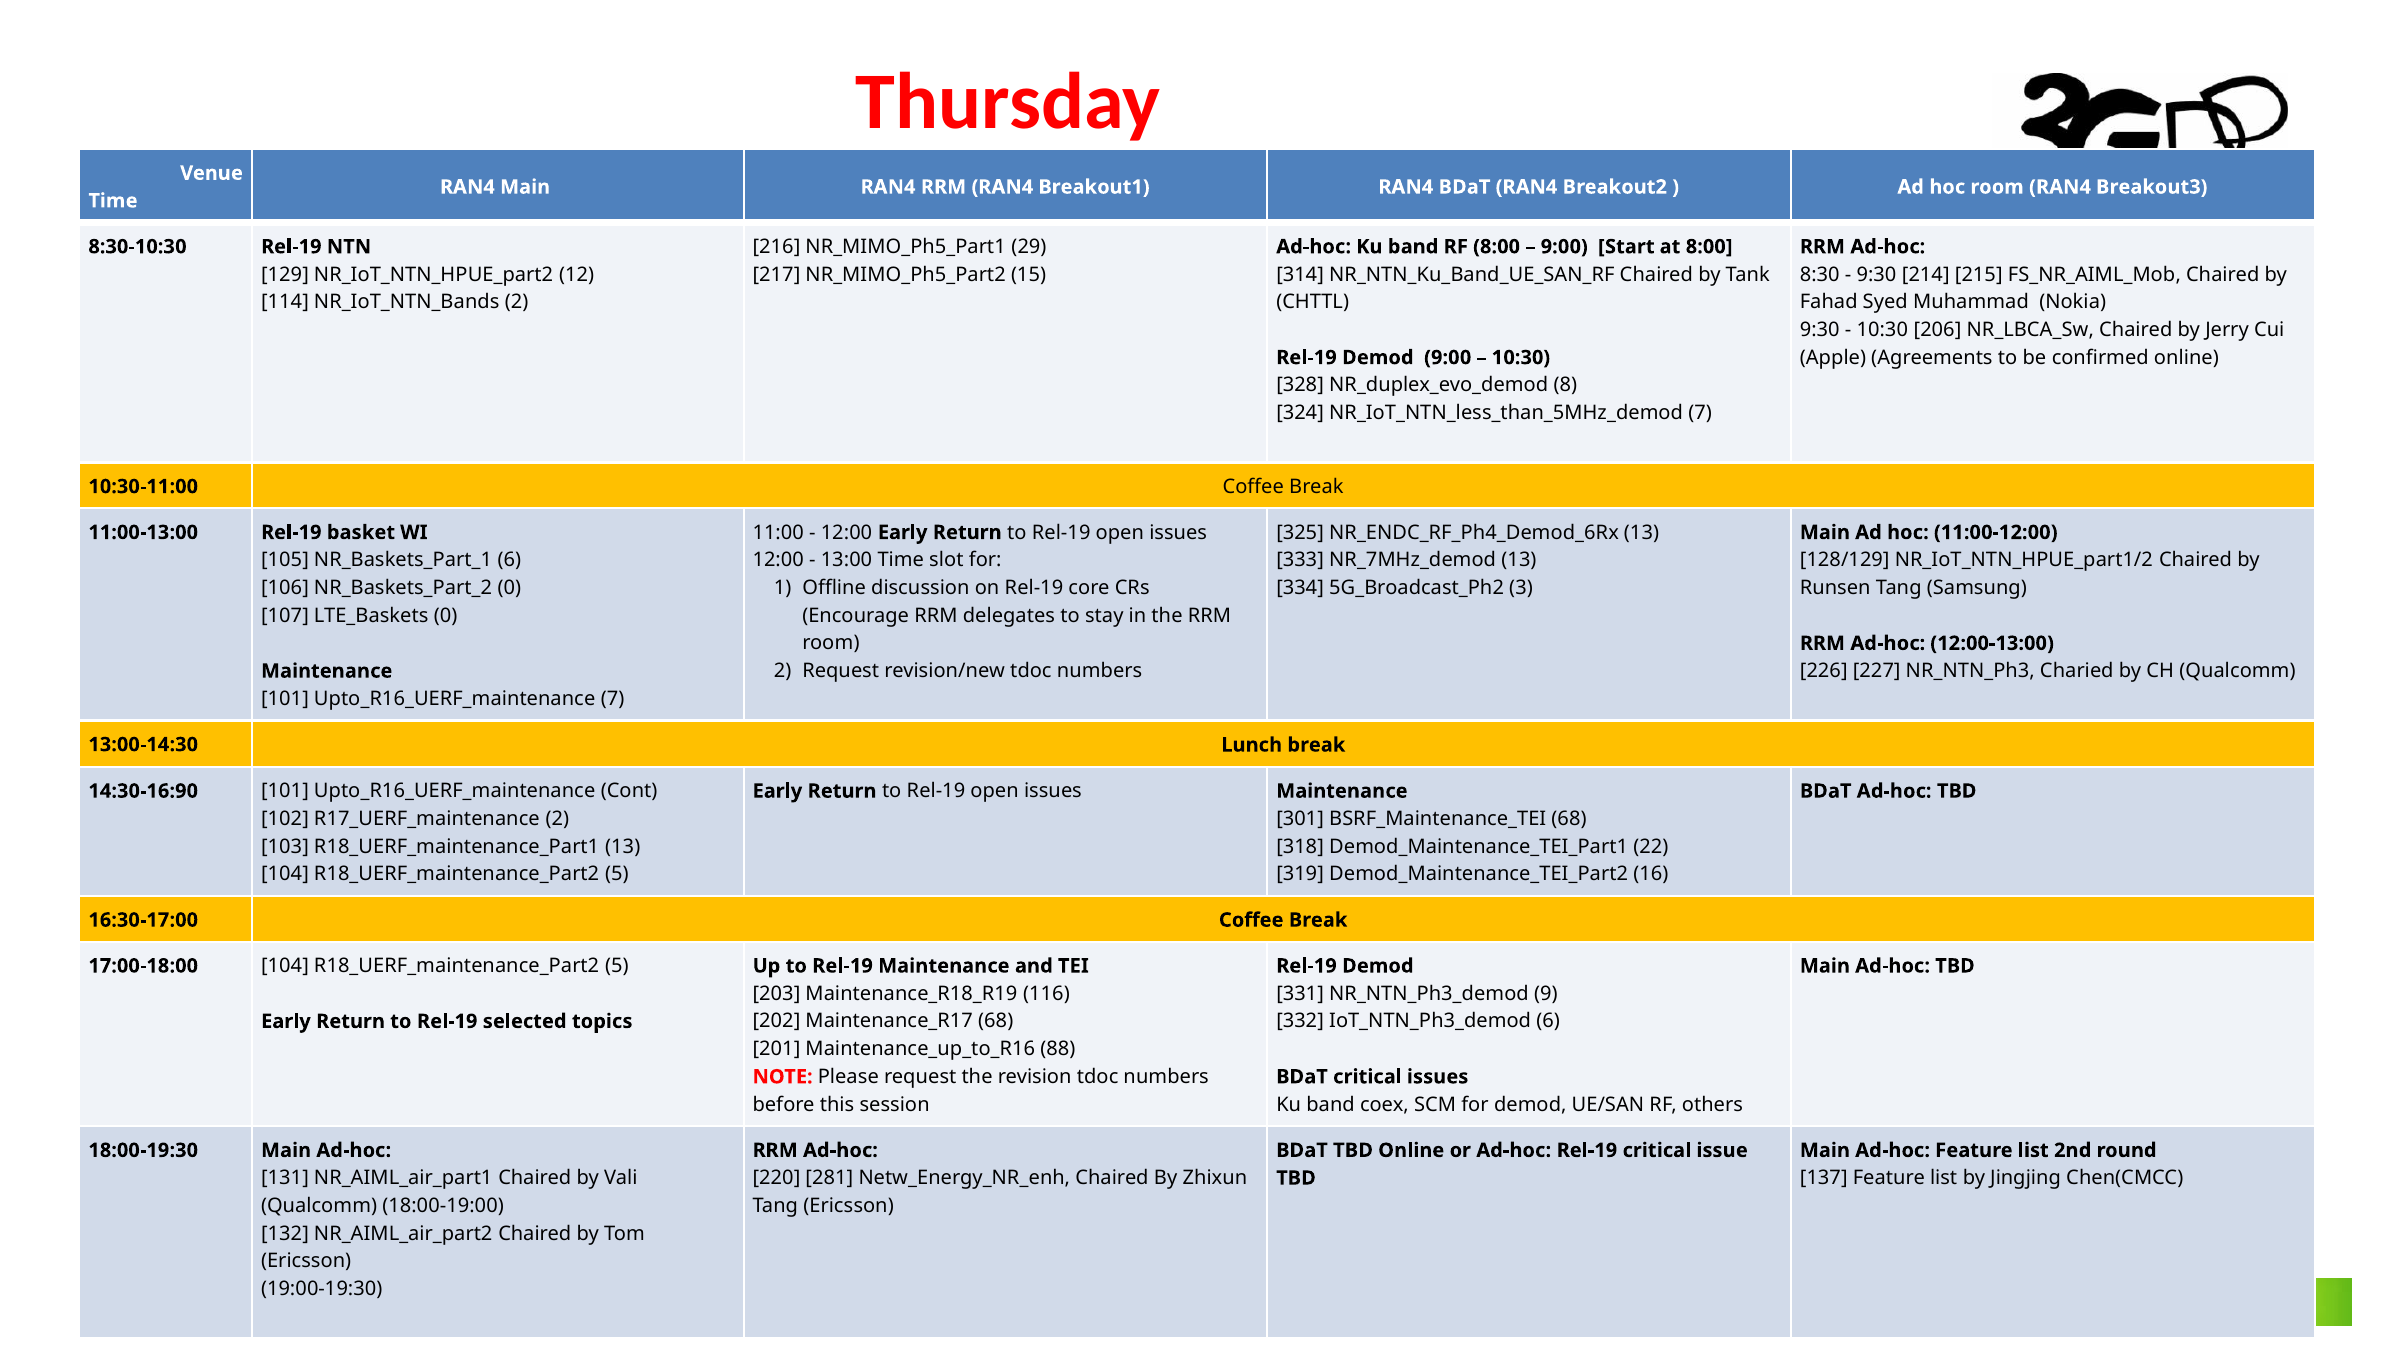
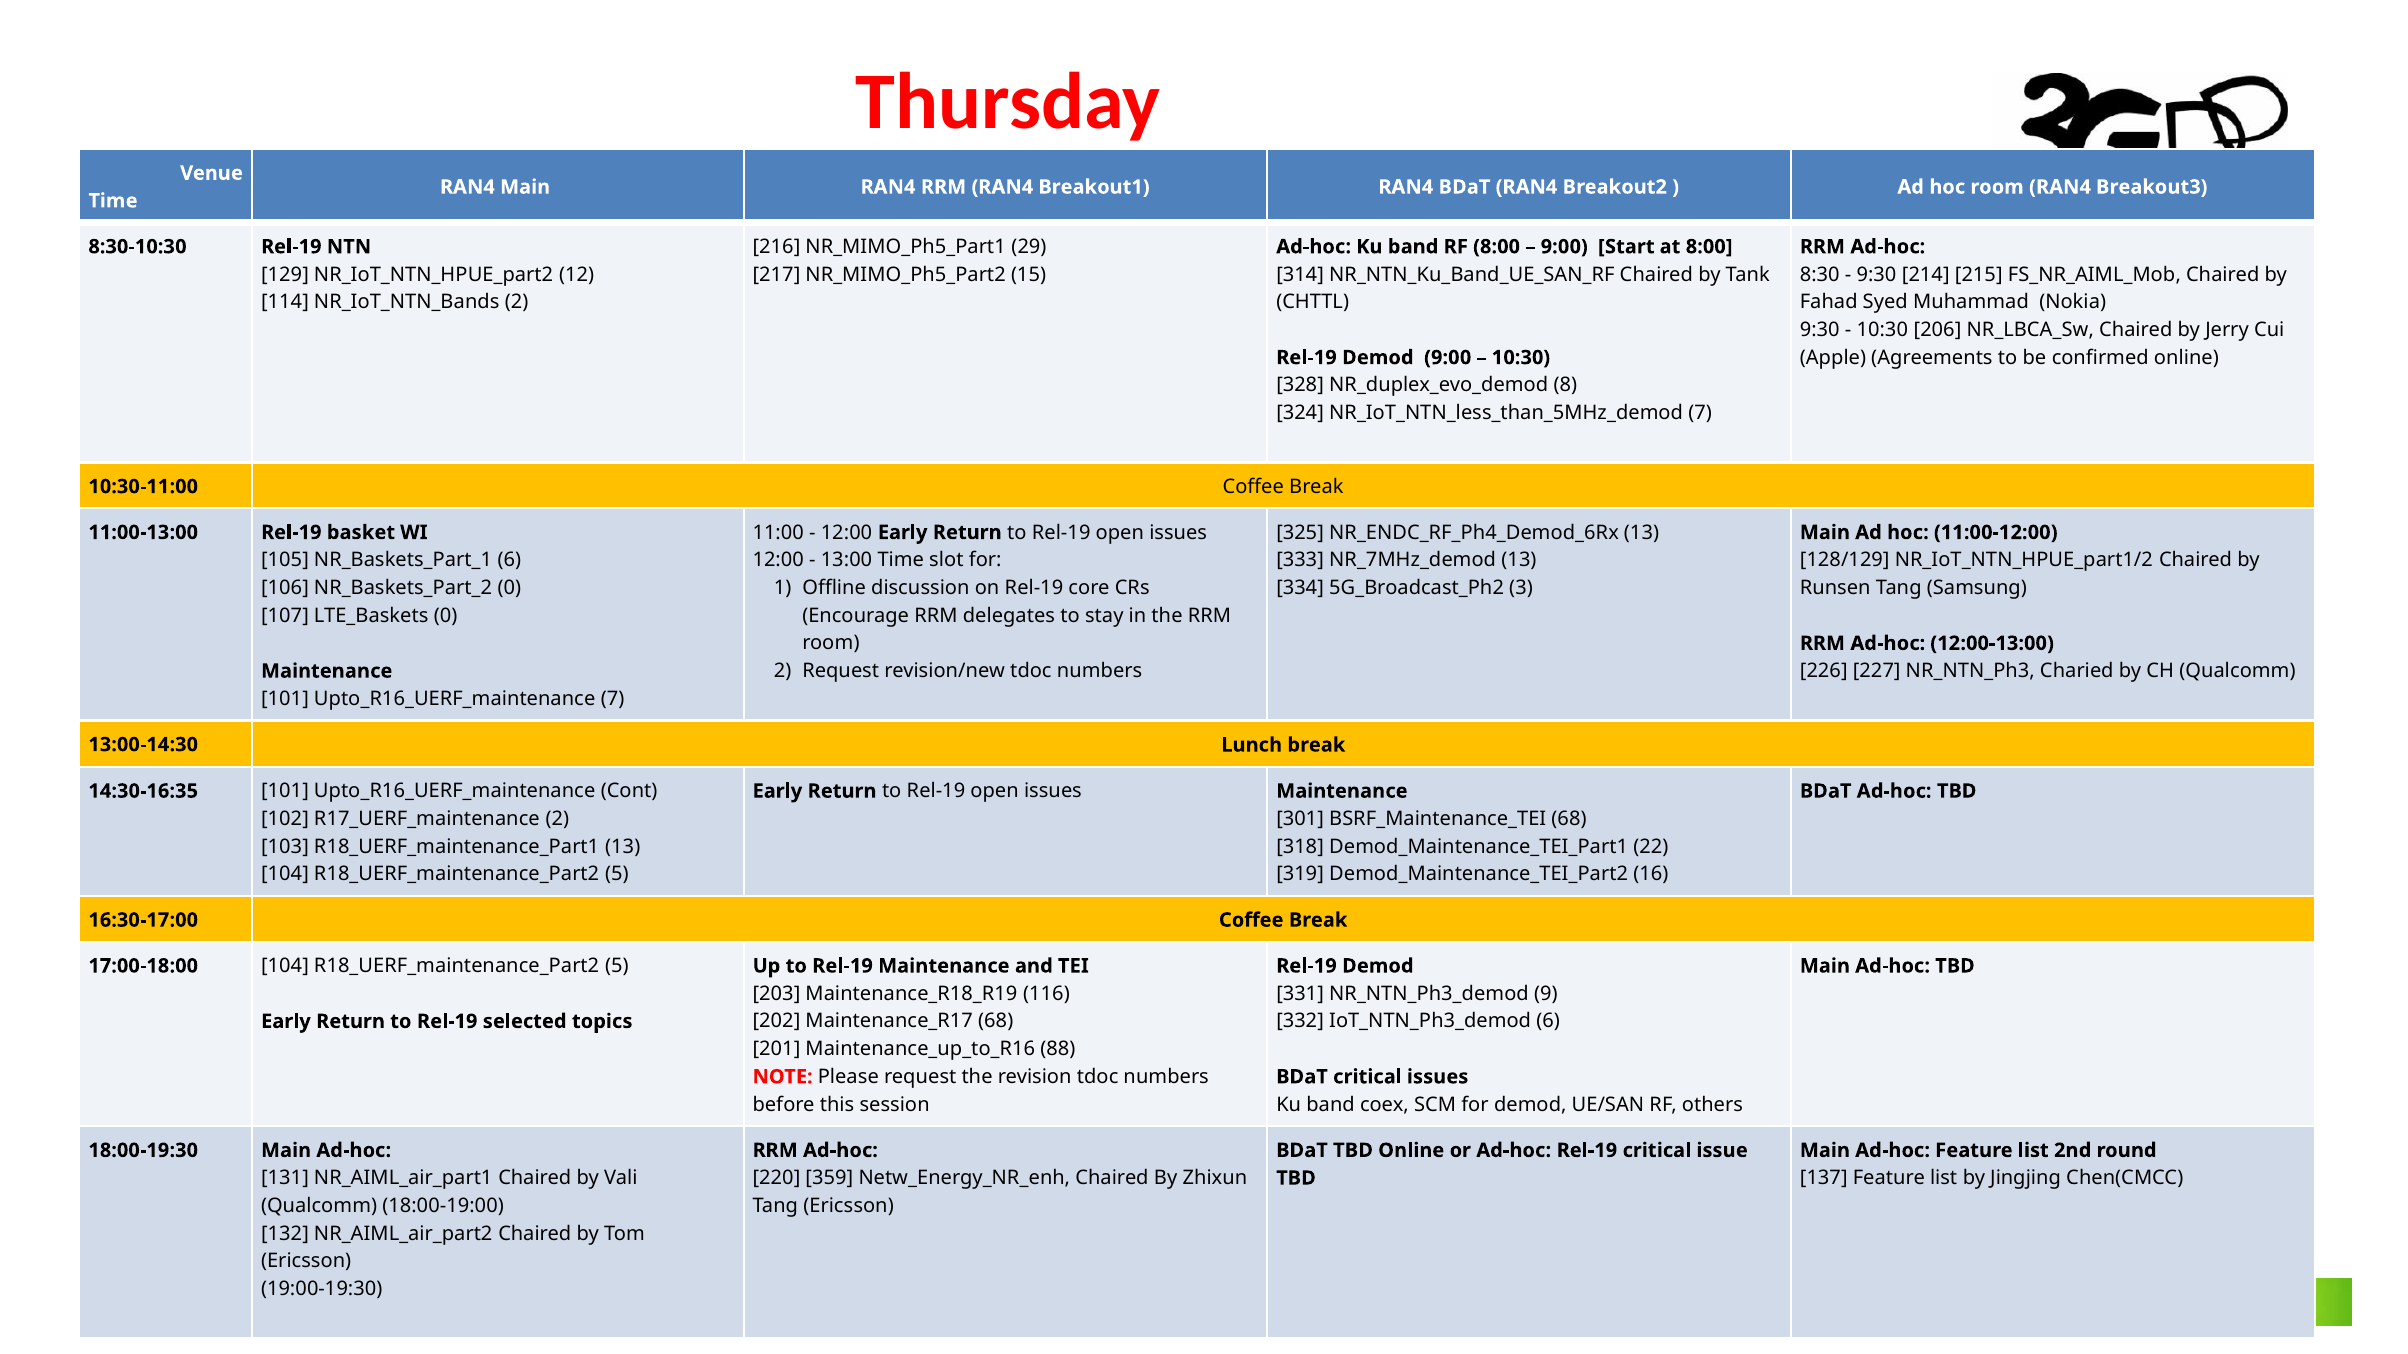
14:30-16:90: 14:30-16:90 -> 14:30-16:35 (143, 791)
281: 281 -> 359 (829, 1179)
